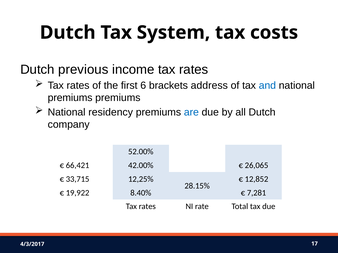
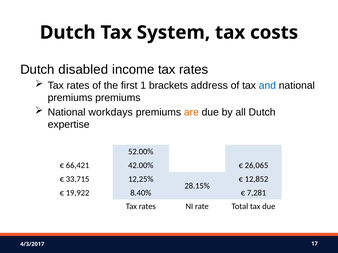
previous: previous -> disabled (83, 70)
6: 6 -> 1 (143, 86)
residency: residency -> workdays (111, 112)
are colour: blue -> orange (191, 112)
company: company -> expertise (69, 125)
